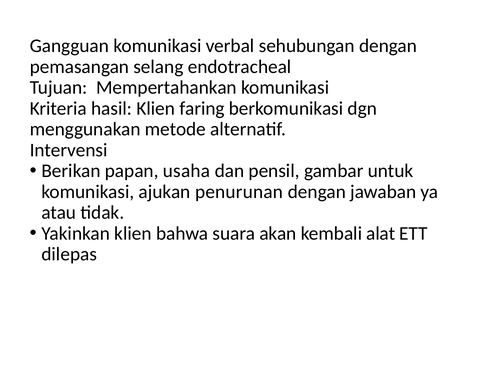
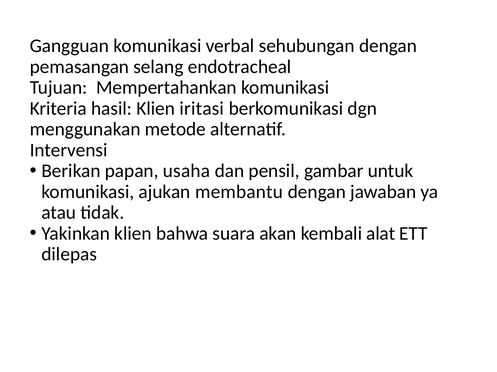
faring: faring -> iritasi (202, 109)
penurunan: penurunan -> membantu (239, 192)
